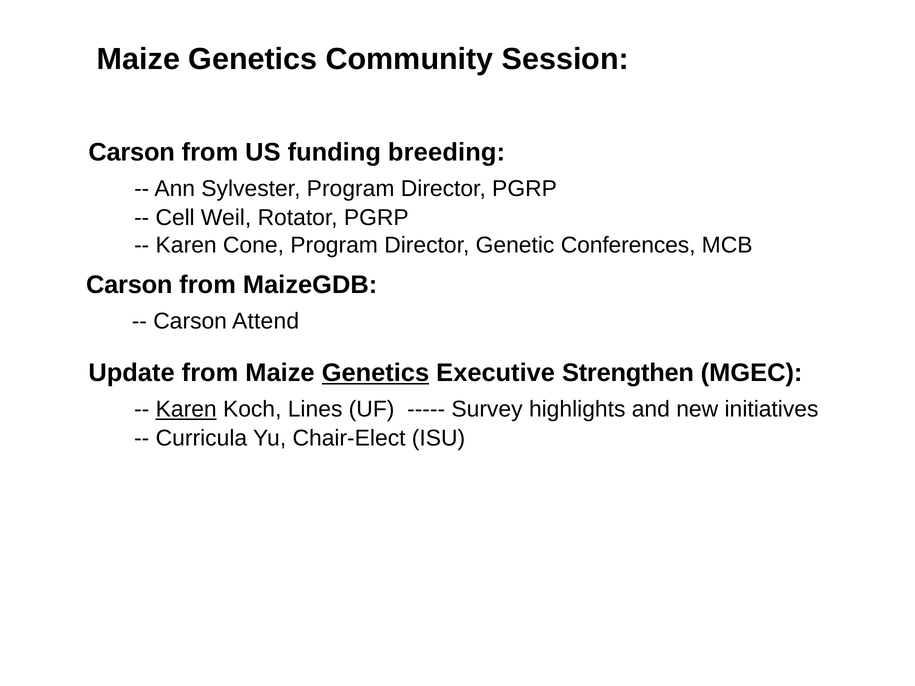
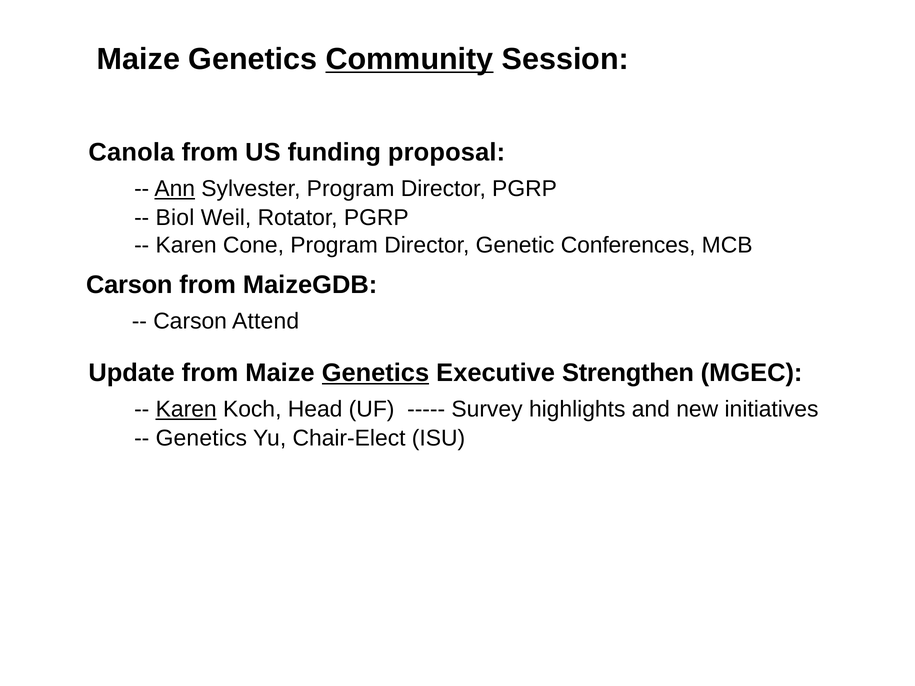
Community underline: none -> present (410, 59)
Carson: Carson -> Canola (131, 152)
breeding: breeding -> proposal (447, 152)
Ann underline: none -> present (175, 189)
Cell: Cell -> Biol (175, 218)
Lines: Lines -> Head (315, 409)
Curricula: Curricula -> Genetics (201, 438)
